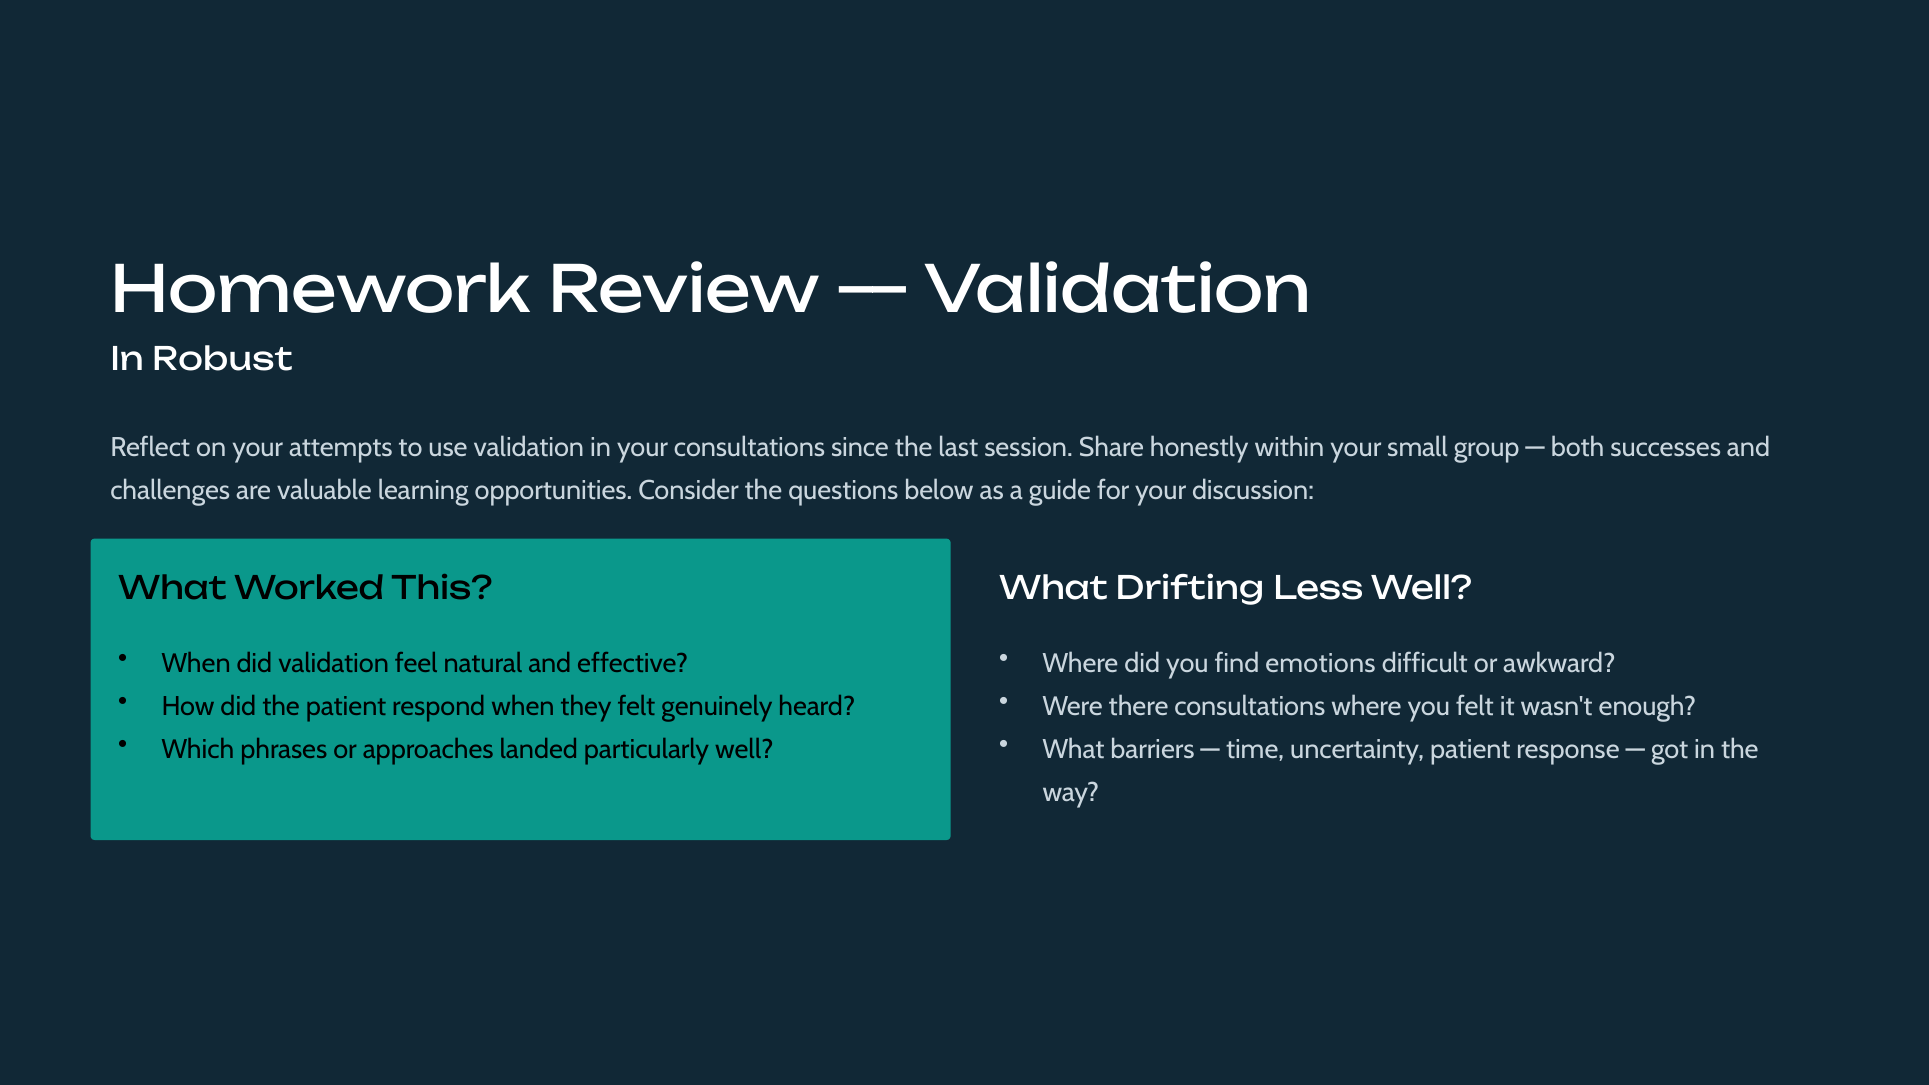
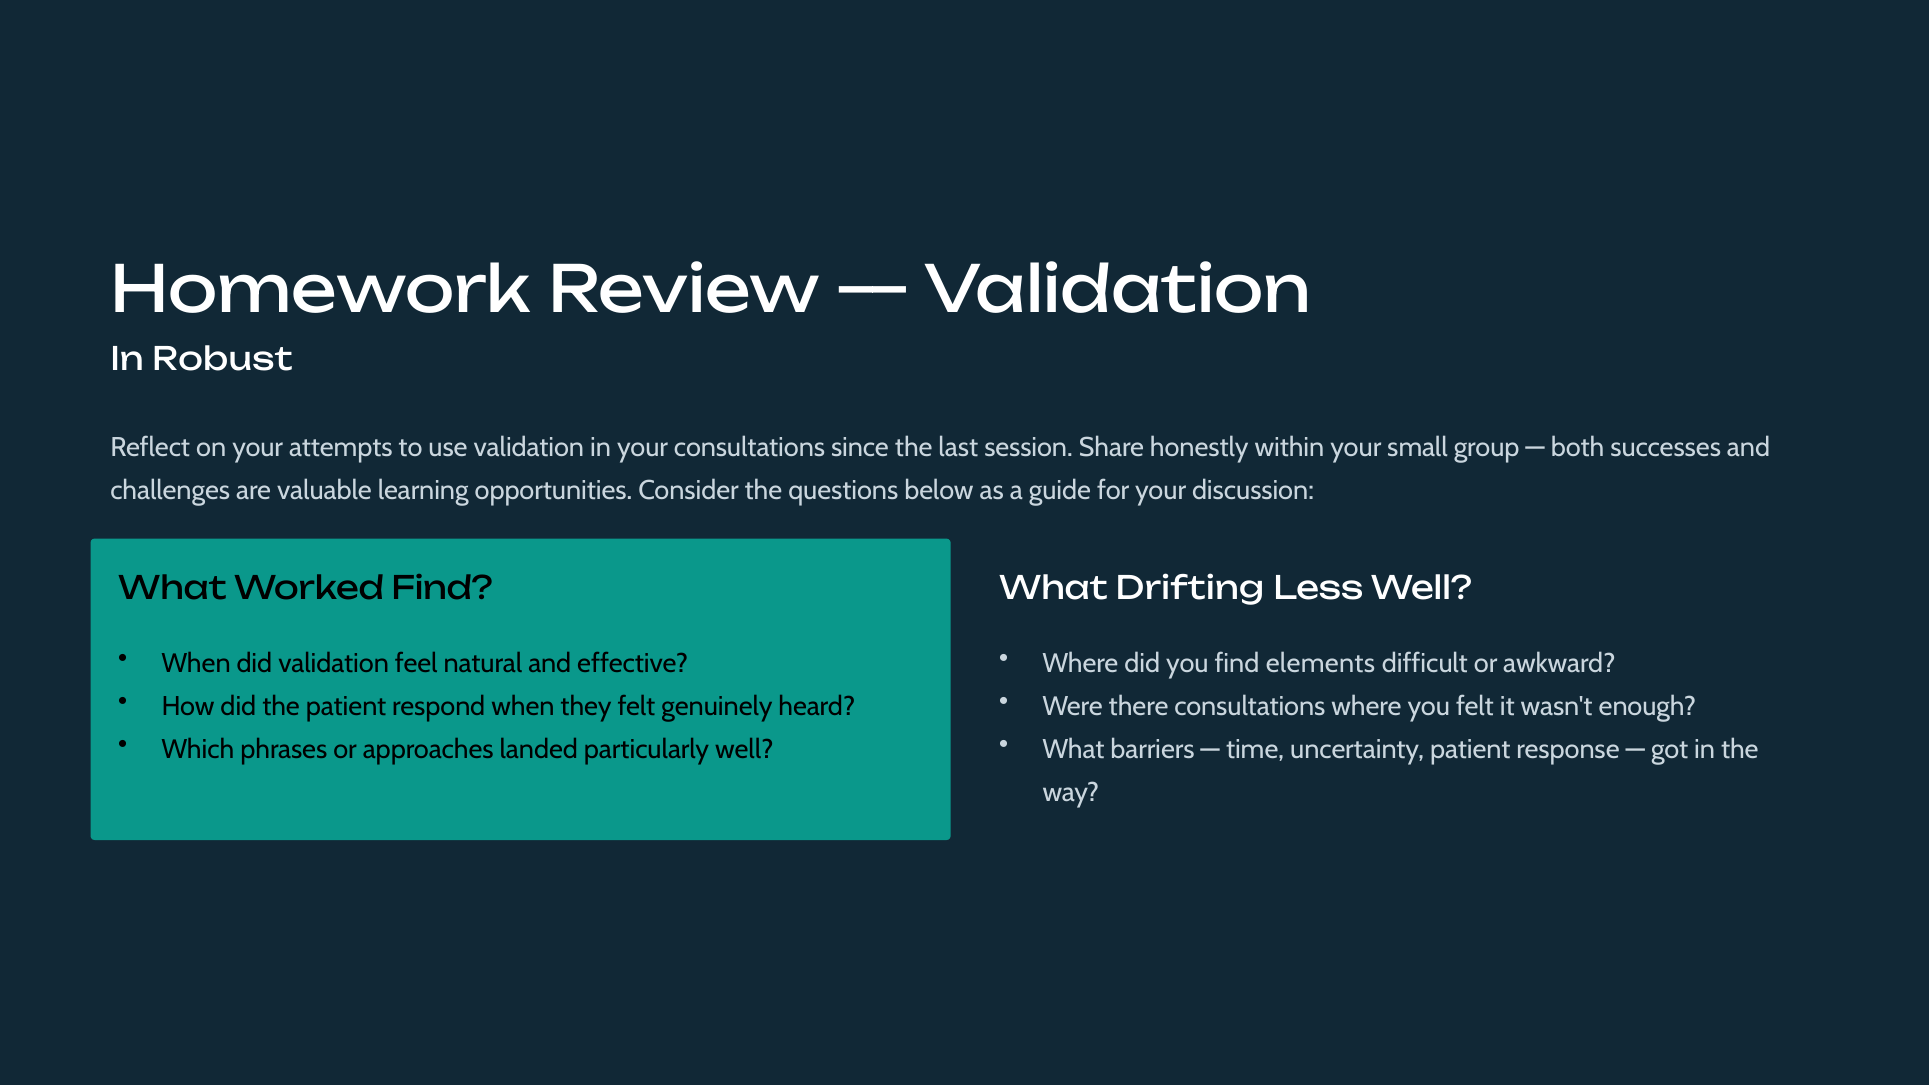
Worked This: This -> Find (442, 589)
emotions: emotions -> elements (1320, 663)
